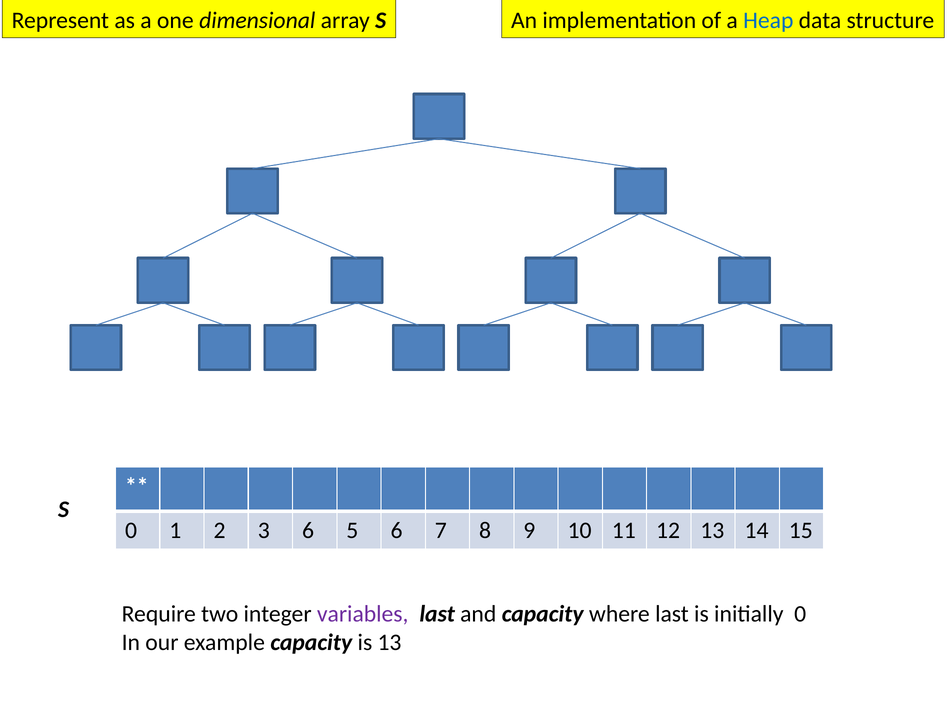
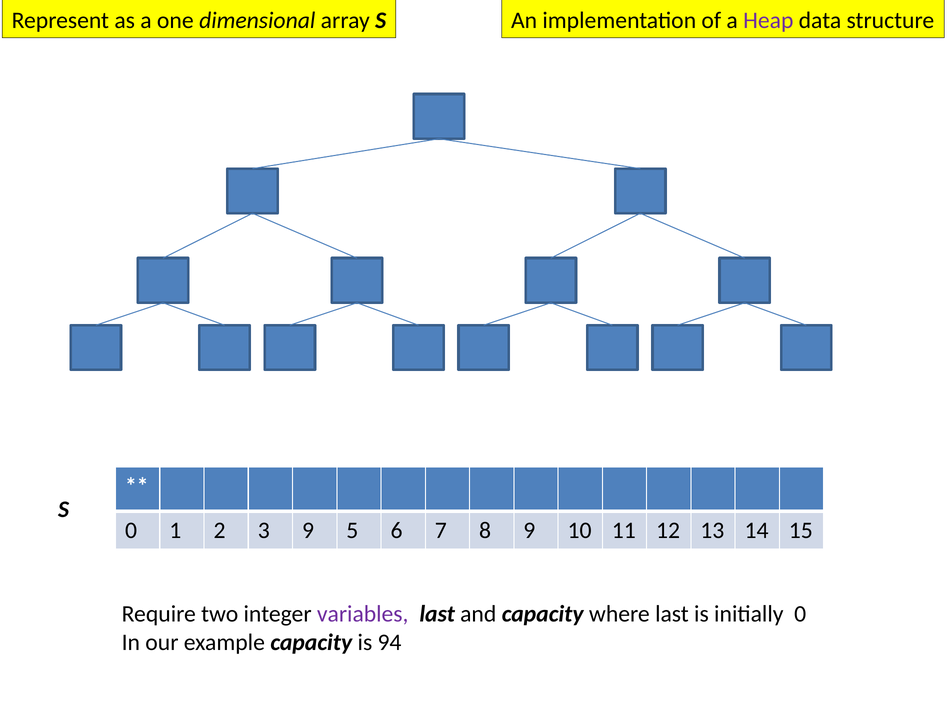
Heap colour: blue -> purple (768, 20)
3 6: 6 -> 9 (308, 531)
is 13: 13 -> 94 (389, 643)
